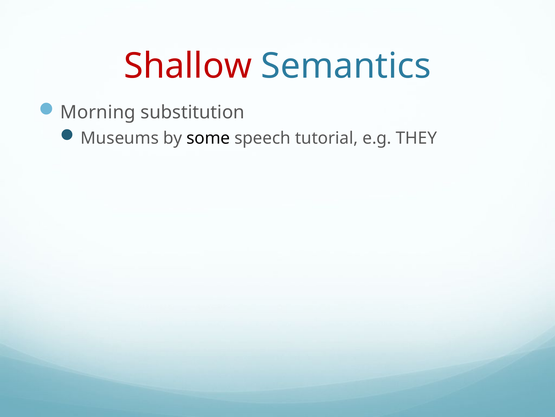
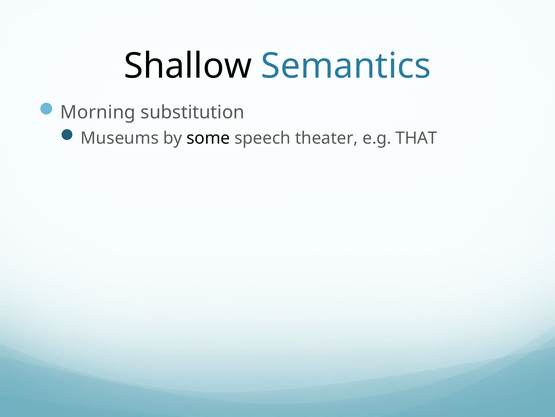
Shallow colour: red -> black (188, 66)
tutorial: tutorial -> theater (327, 138)
THEY: THEY -> THAT (417, 138)
